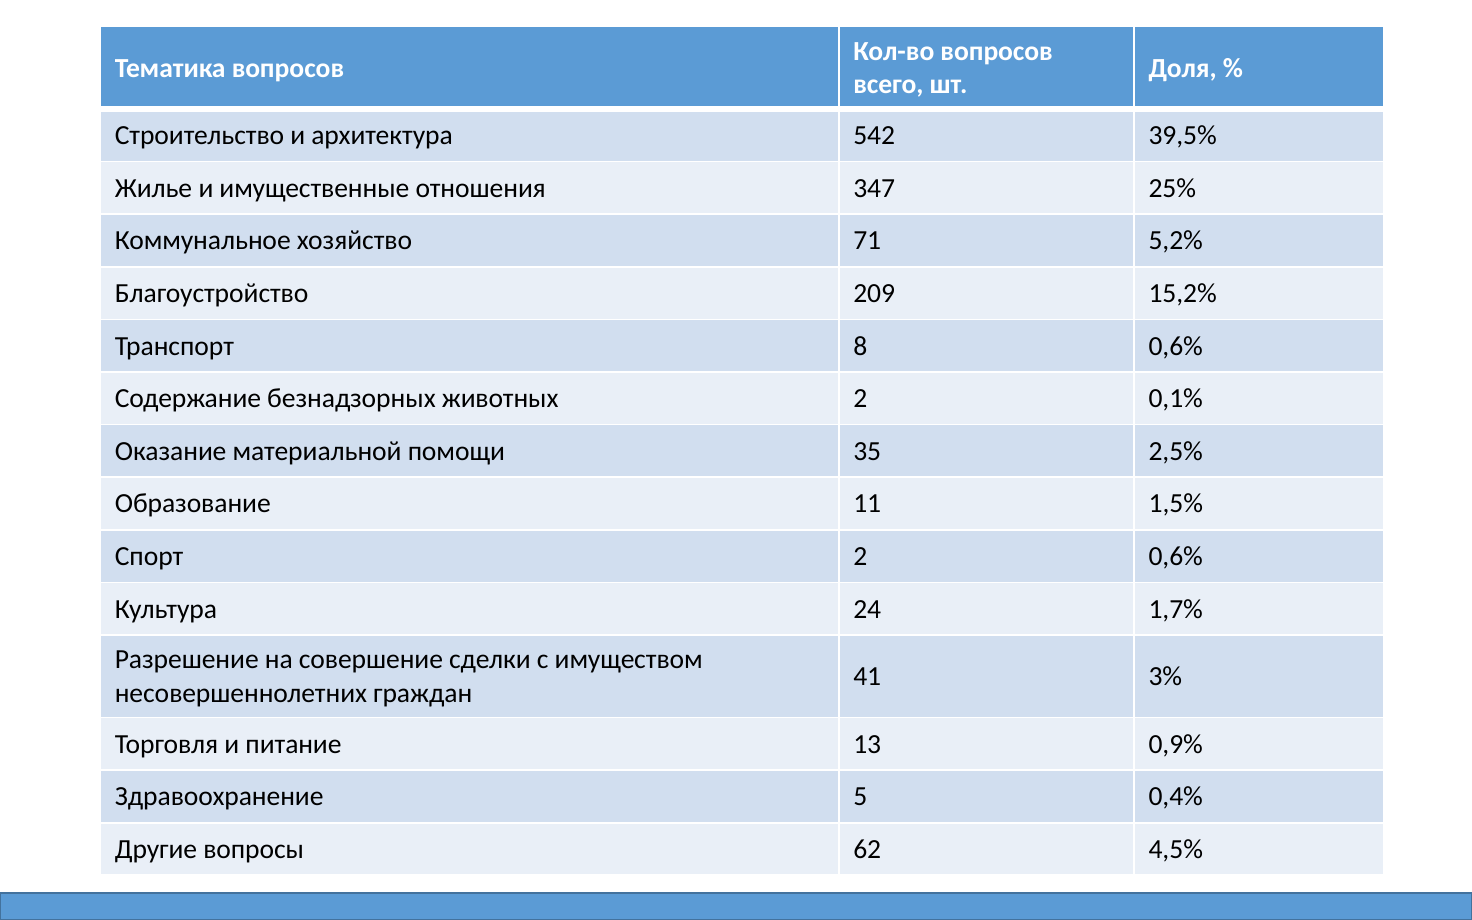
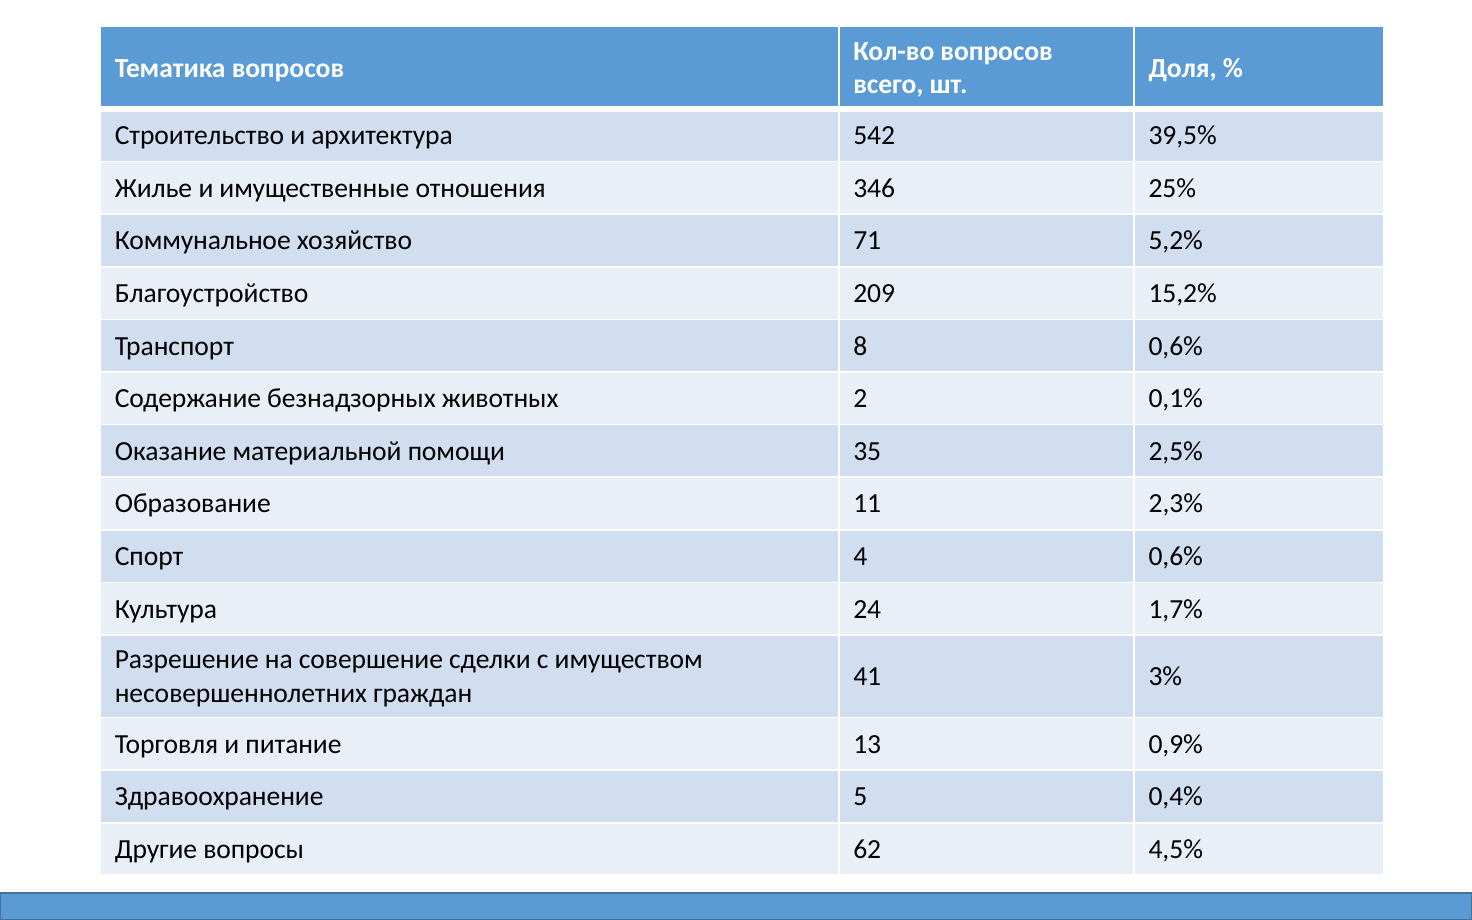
347: 347 -> 346 (874, 188)
1,5%: 1,5% -> 2,3% (1176, 504)
Спорт 2: 2 -> 4 (860, 557)
